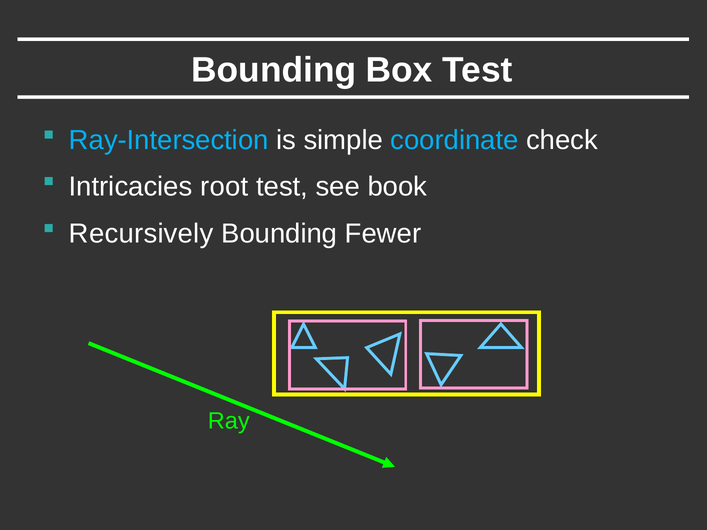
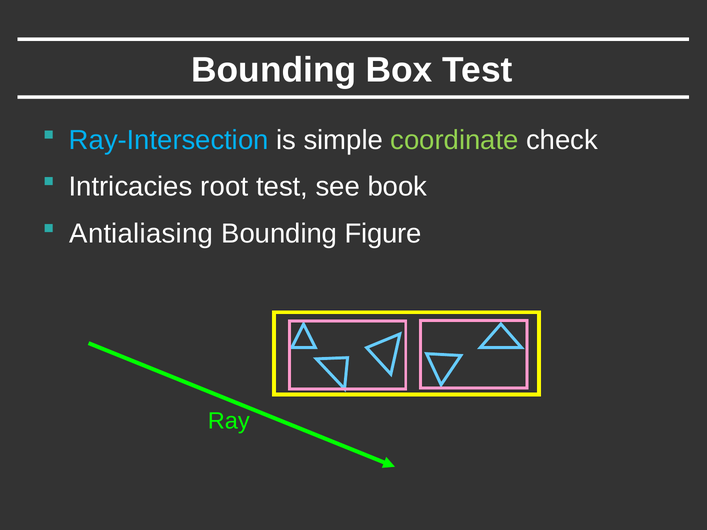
coordinate colour: light blue -> light green (455, 140)
Recursively: Recursively -> Antialiasing (141, 234)
Fewer: Fewer -> Figure (383, 234)
